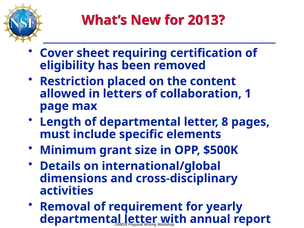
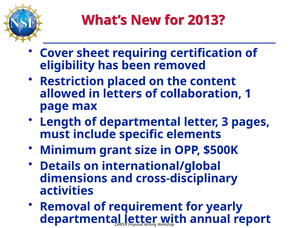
8: 8 -> 3 (225, 122)
